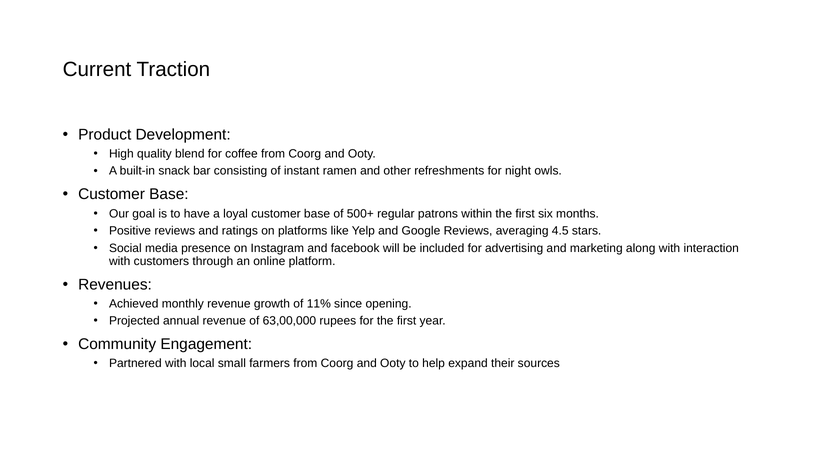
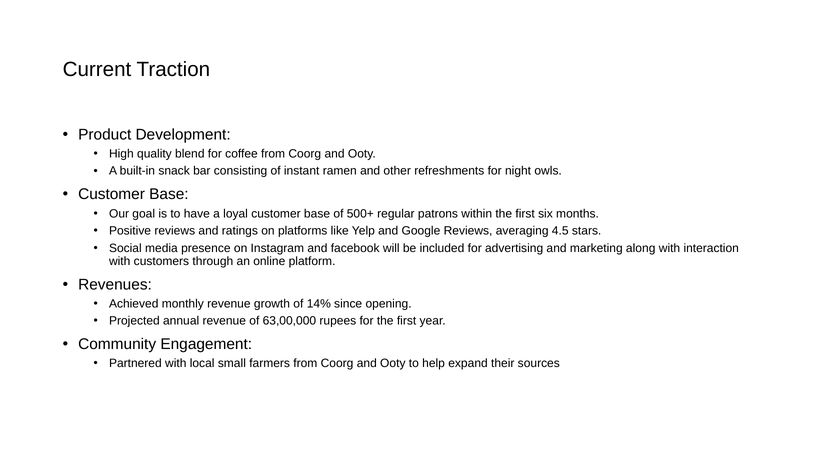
11%: 11% -> 14% (319, 304)
